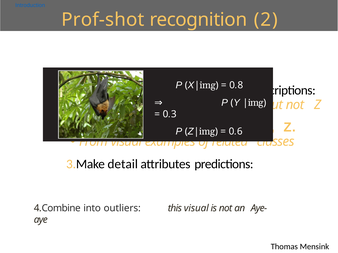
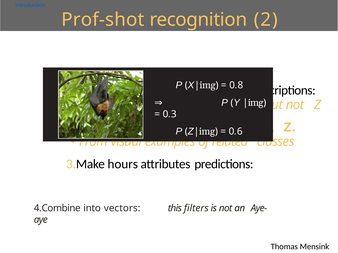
detail: detail -> hours (123, 164)
outliers: outliers -> vectors (122, 208)
this visual: visual -> filters (196, 208)
